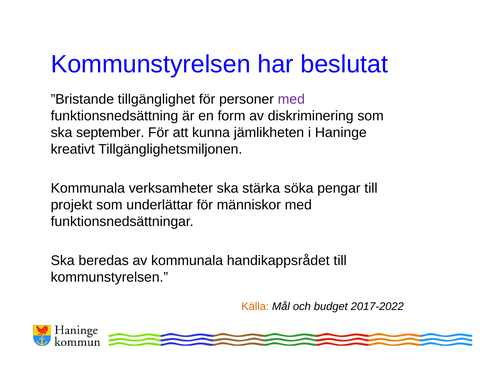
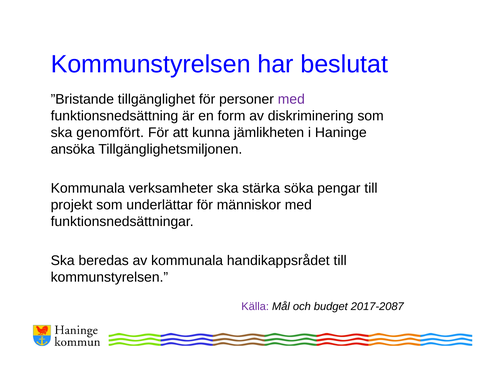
september: september -> genomfört (110, 133)
kreativt: kreativt -> ansöka (73, 149)
Källa colour: orange -> purple (255, 307)
2017-2022: 2017-2022 -> 2017-2087 (377, 307)
